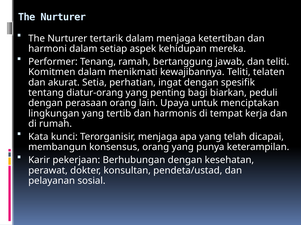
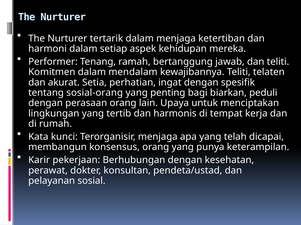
menikmati: menikmati -> mendalam (133, 72)
diatur-orang: diatur-orang -> sosial-orang (95, 93)
